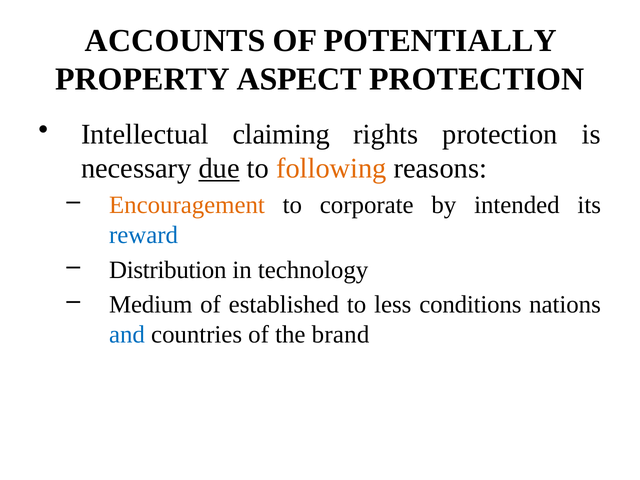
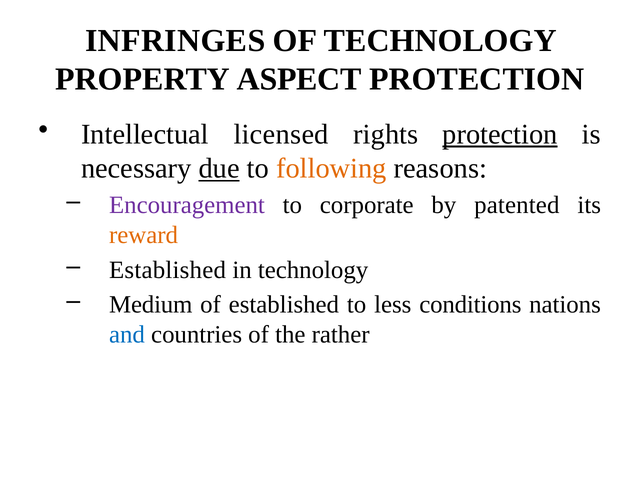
ACCOUNTS: ACCOUNTS -> INFRINGES (175, 41)
OF POTENTIALLY: POTENTIALLY -> TECHNOLOGY (440, 41)
claiming: claiming -> licensed (281, 134)
protection underline: none -> present (500, 134)
Encouragement colour: orange -> purple (187, 205)
intended: intended -> patented (517, 205)
reward colour: blue -> orange (144, 235)
Distribution: Distribution -> Established (168, 270)
brand: brand -> rather (341, 335)
